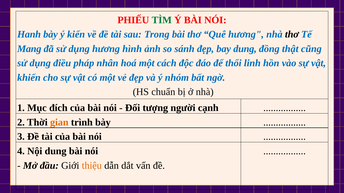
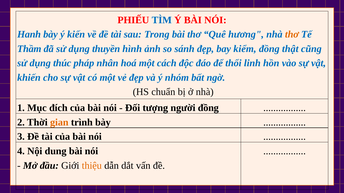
TÌM colour: green -> blue (162, 20)
thơ colour: black -> orange (292, 34)
Mang: Mang -> Thầm (29, 49)
dụng hương: hương -> thuyền (106, 49)
bay dung: dung -> kiểm (245, 49)
điều: điều -> thúc (62, 63)
người cạnh: cạnh -> đồng (208, 108)
